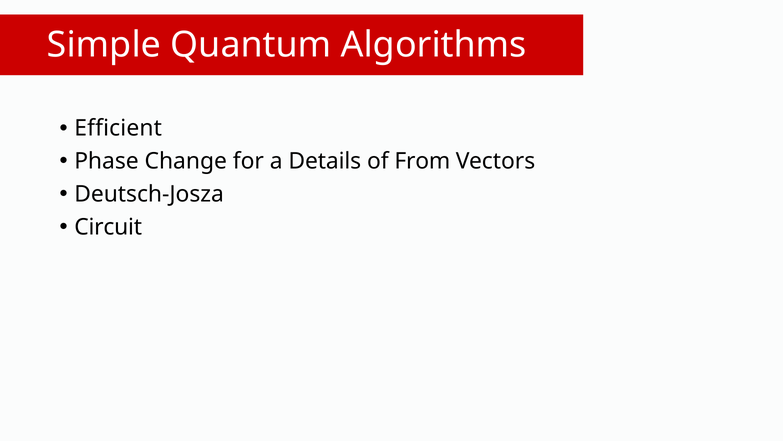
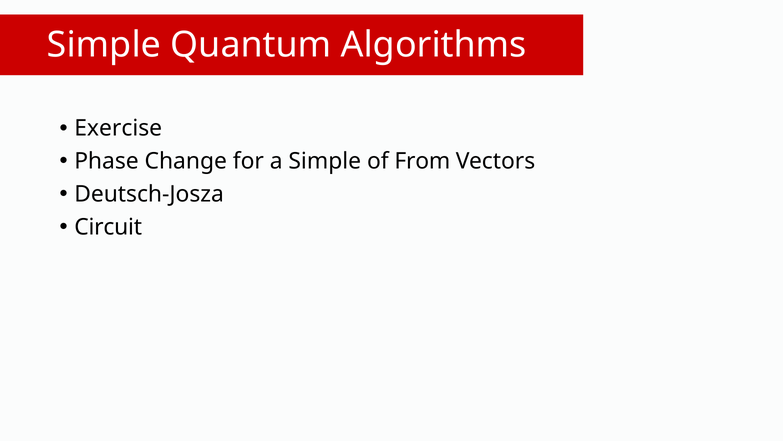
Efficient: Efficient -> Exercise (118, 128)
a Details: Details -> Simple (325, 161)
